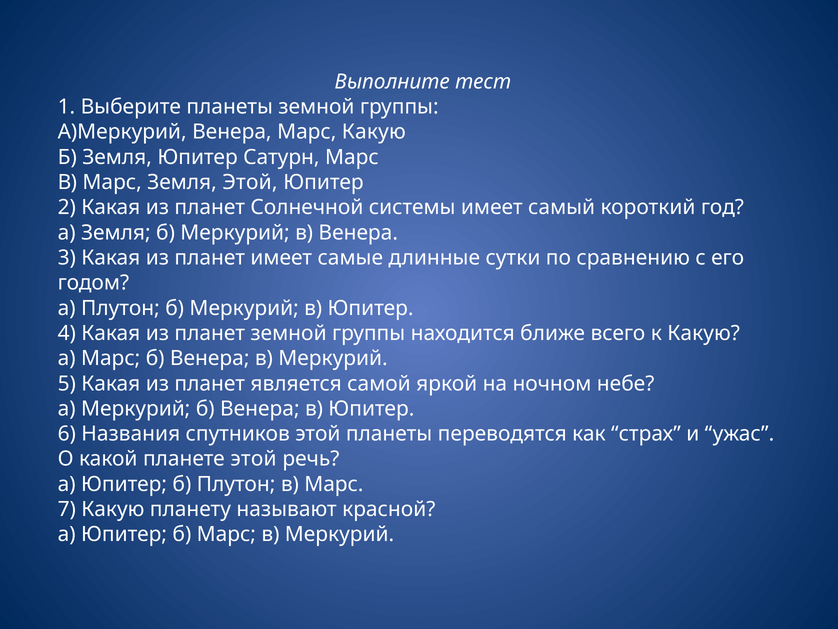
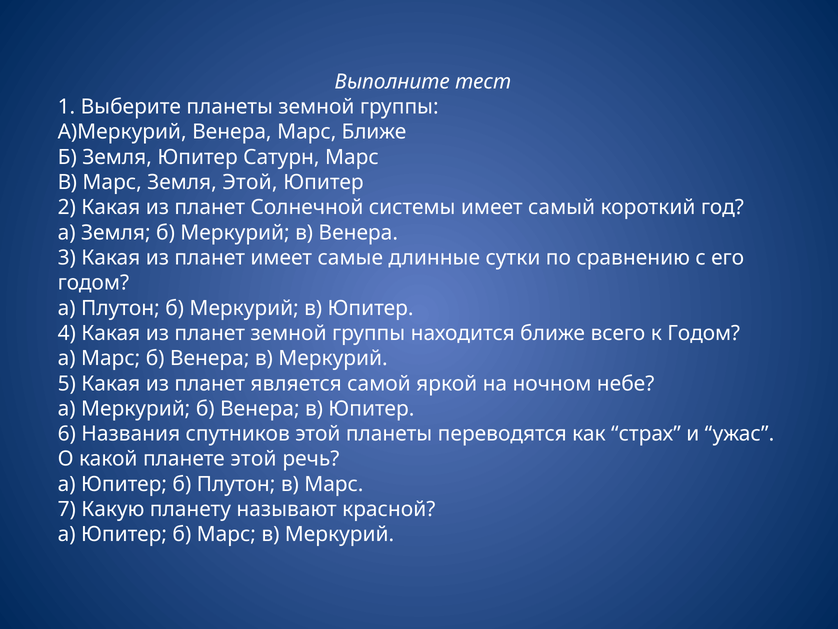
Марс Какую: Какую -> Ближе (374, 132)
к Какую: Какую -> Годом (704, 333)
